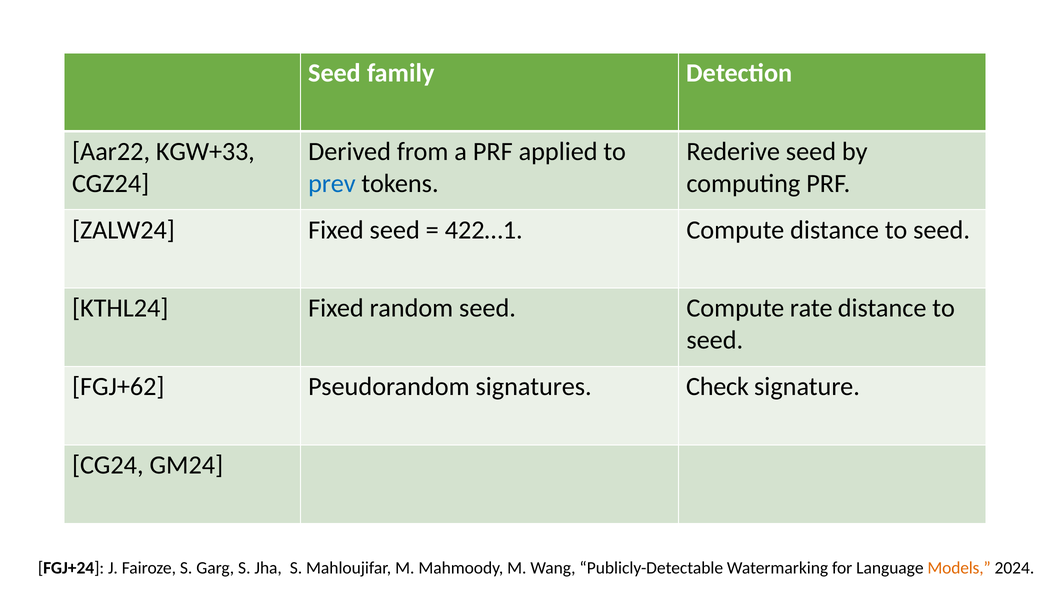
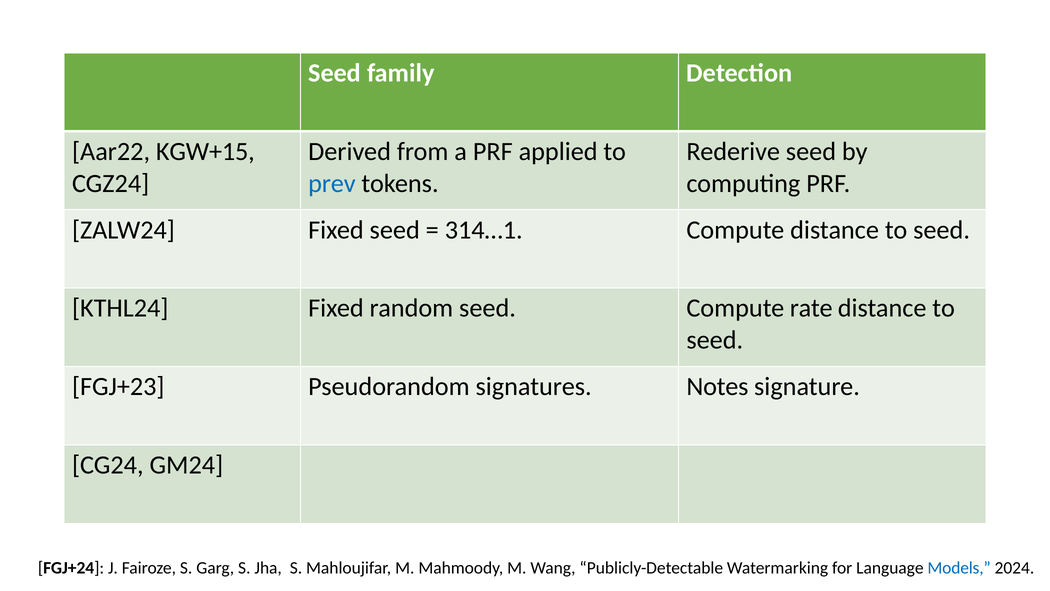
KGW+33: KGW+33 -> KGW+15 (205, 151)
422…1: 422…1 -> 314…1 (484, 230)
FGJ+62: FGJ+62 -> FGJ+23 (118, 386)
Check: Check -> Notes (717, 386)
Models colour: orange -> blue (959, 568)
